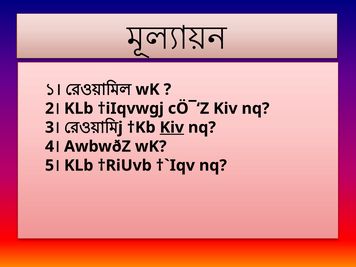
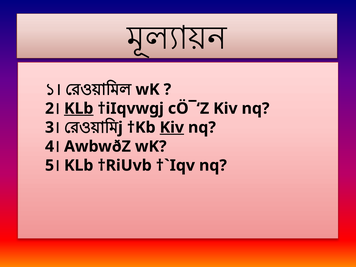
KLb underline: none -> present (79, 108)
